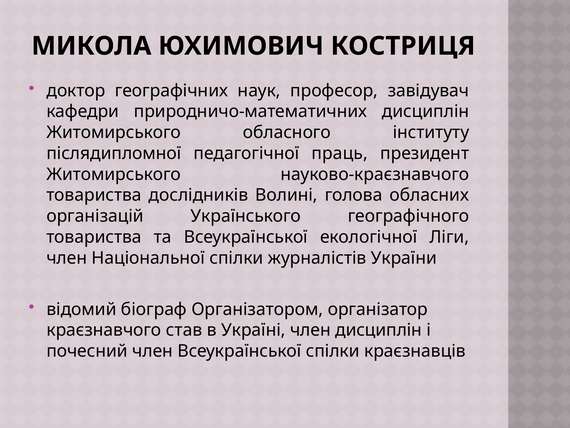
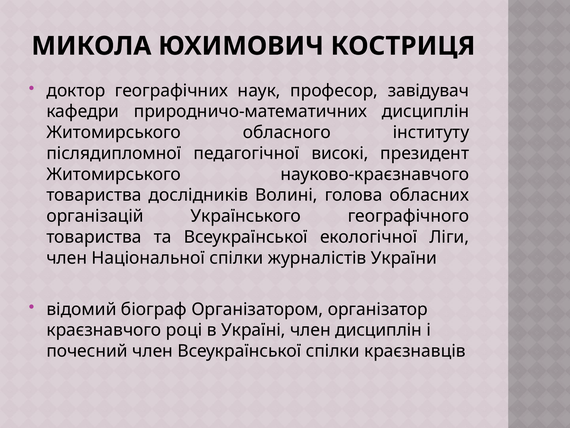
праць: праць -> високі (340, 153)
став: став -> році (184, 330)
